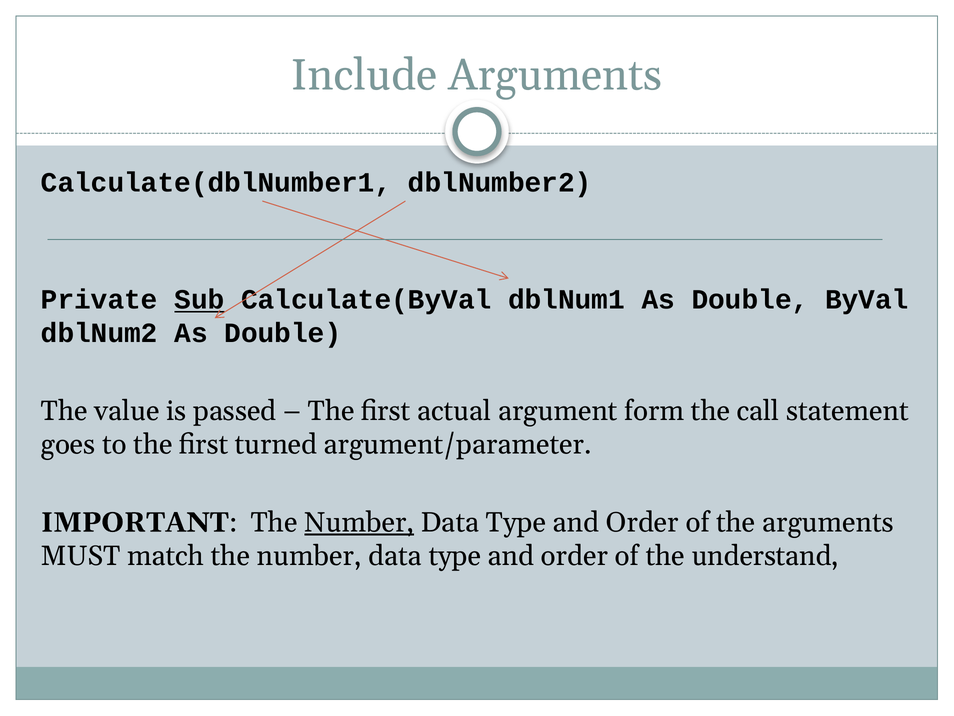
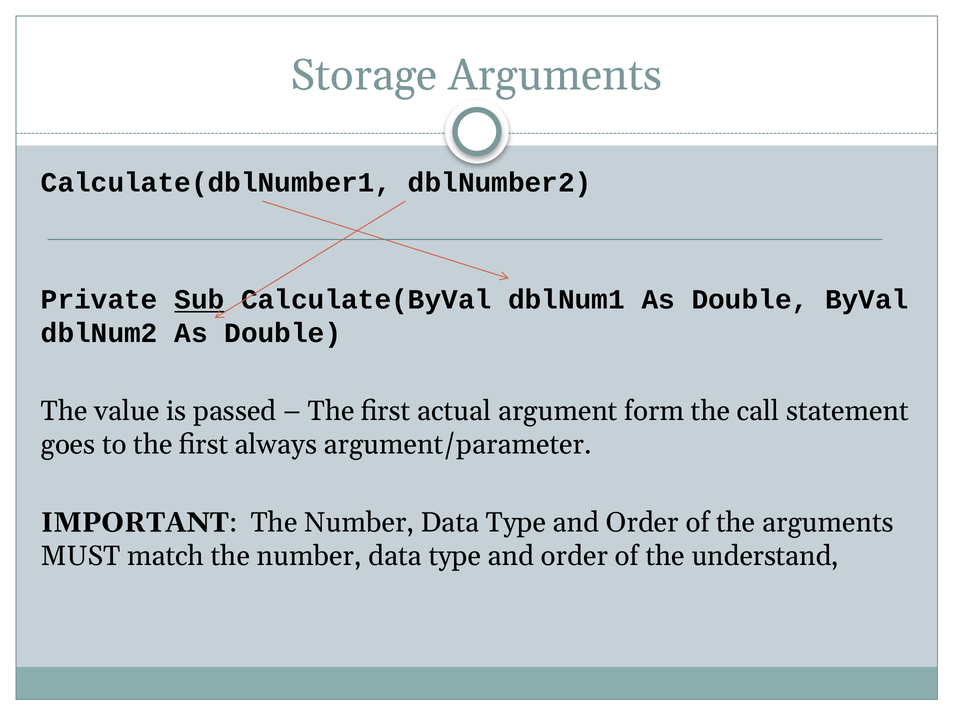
Include: Include -> Storage (364, 75)
turned: turned -> always (276, 444)
Number underline: present -> none (359, 522)
